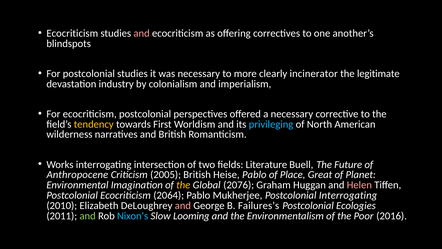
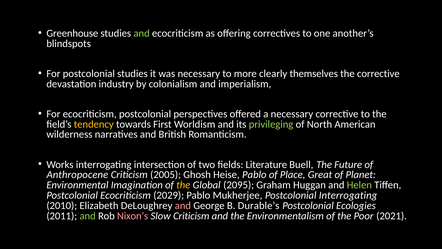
Ecocriticism: Ecocriticism -> Greenhouse (72, 33)
and colour: pink -> light green (142, 33)
incinerator: incinerator -> themselves (314, 73)
the legitimate: legitimate -> corrective (378, 73)
privileging colour: light blue -> light green (271, 124)
2005 British: British -> Ghosh (197, 175)
2076: 2076 -> 2095 (239, 185)
Helen colour: pink -> light green (359, 185)
2064: 2064 -> 2029 (169, 195)
Failures’s: Failures’s -> Durable’s (259, 205)
Nixon’s colour: light blue -> pink (133, 216)
Slow Looming: Looming -> Criticism (191, 216)
2016: 2016 -> 2021 (392, 216)
